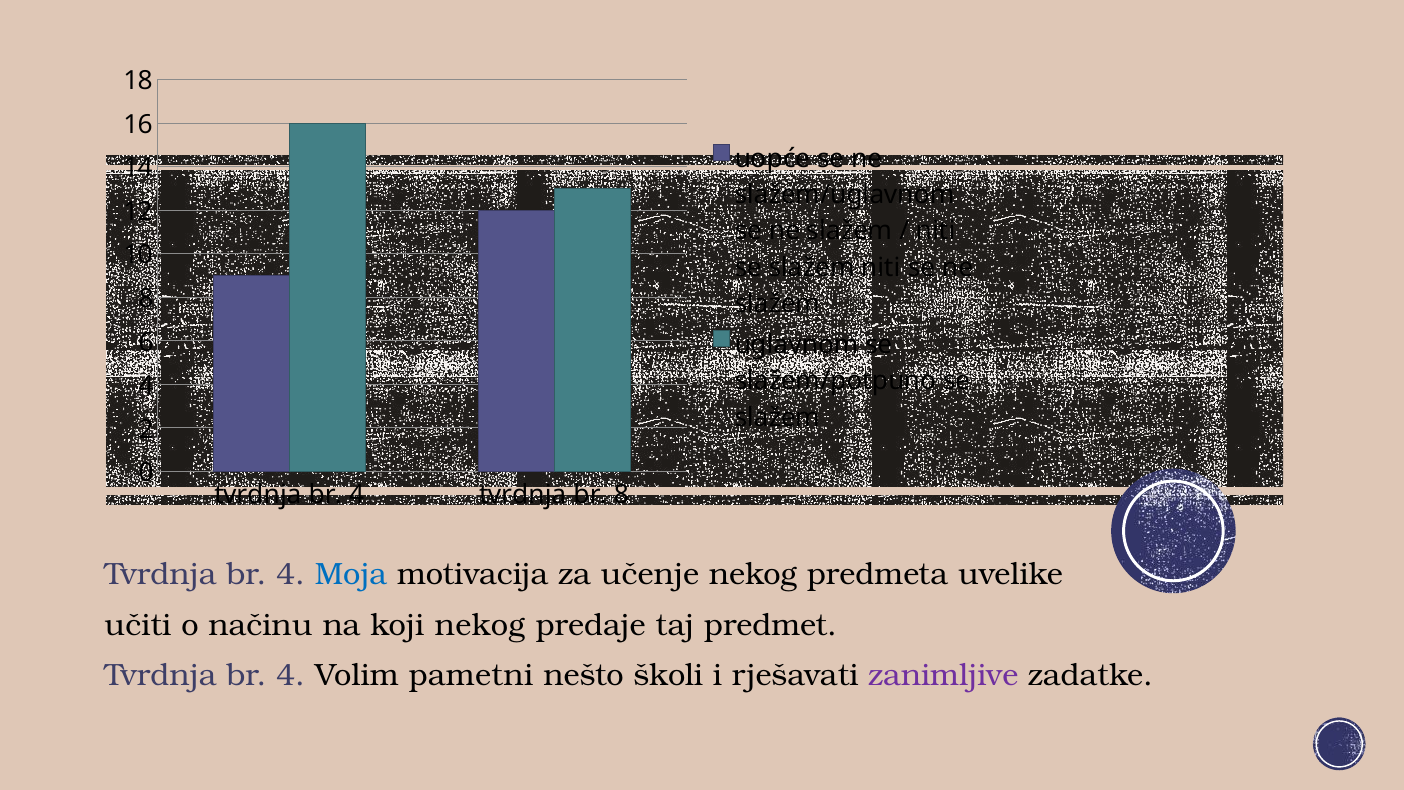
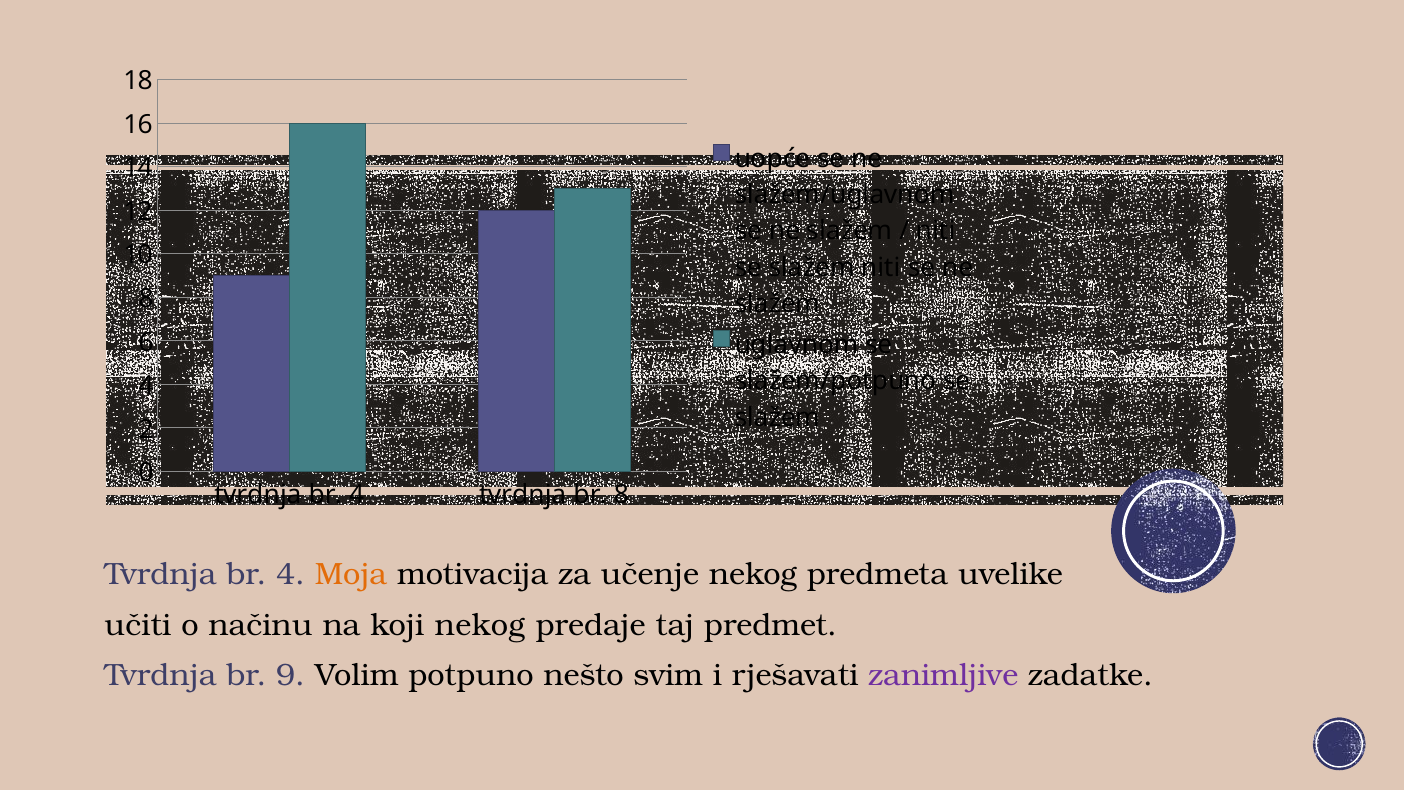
Moja colour: blue -> orange (351, 574)
4: 4 -> 9 (291, 676)
pametni: pametni -> potpuno (471, 676)
školi: školi -> svim (668, 676)
